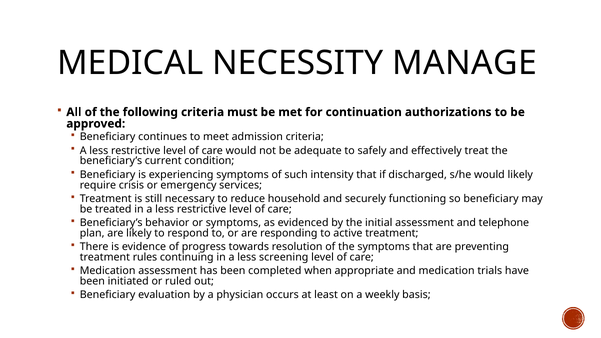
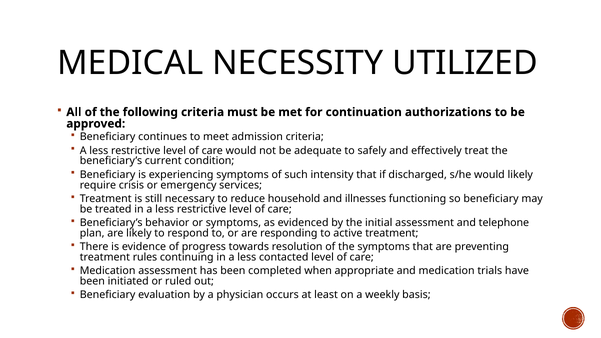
MANAGE: MANAGE -> UTILIZED (465, 63)
securely: securely -> illnesses (366, 199)
screening: screening -> contacted (284, 257)
